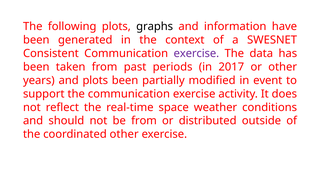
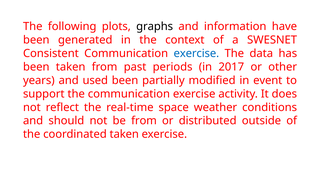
exercise colour: purple -> blue (196, 53)
and plots: plots -> used (95, 80)
coordinated other: other -> taken (124, 134)
